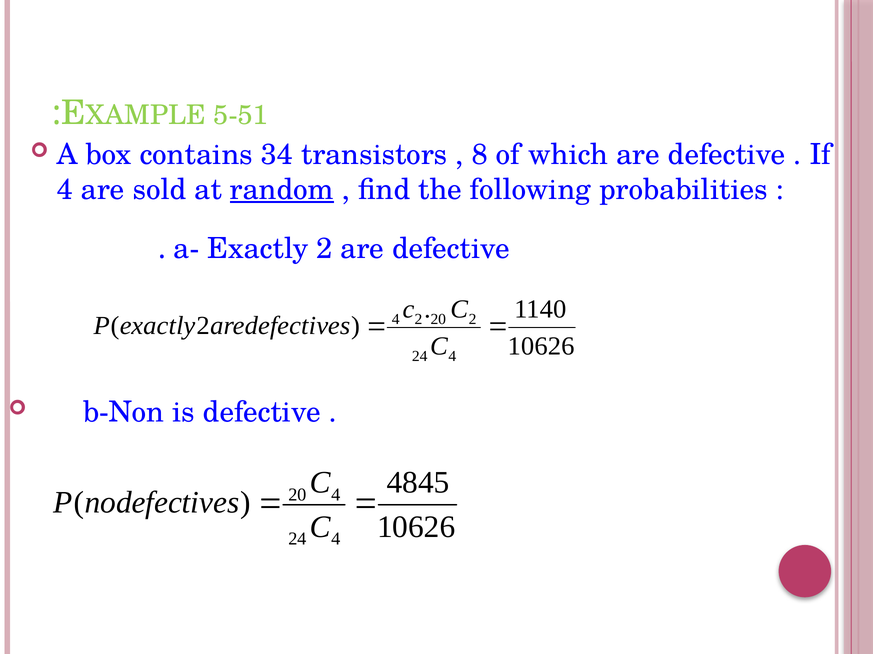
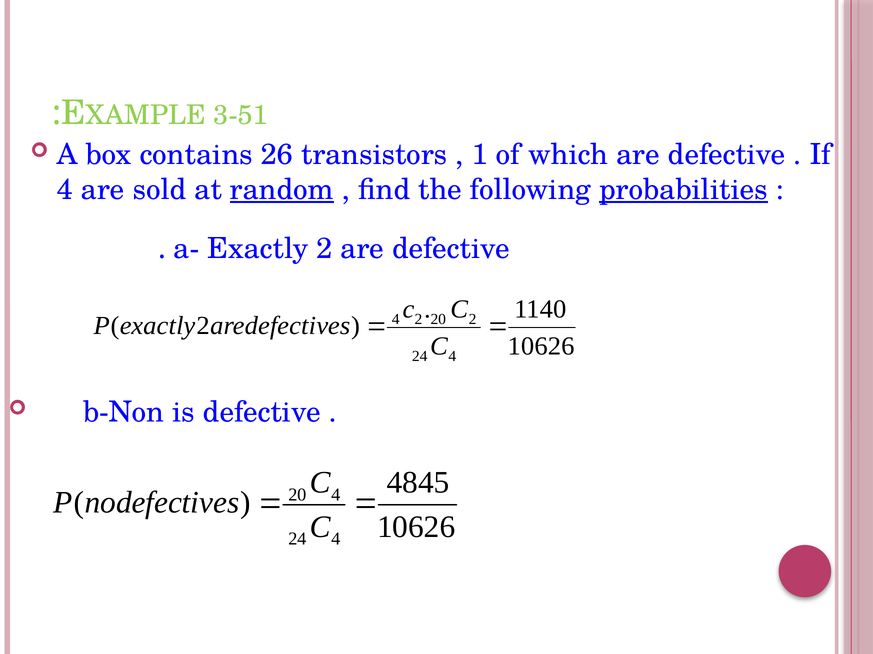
5-51: 5-51 -> 3-51 (241, 115)
34: 34 -> 26 (277, 155)
8: 8 -> 1 (480, 155)
probabilities underline: none -> present (683, 190)
